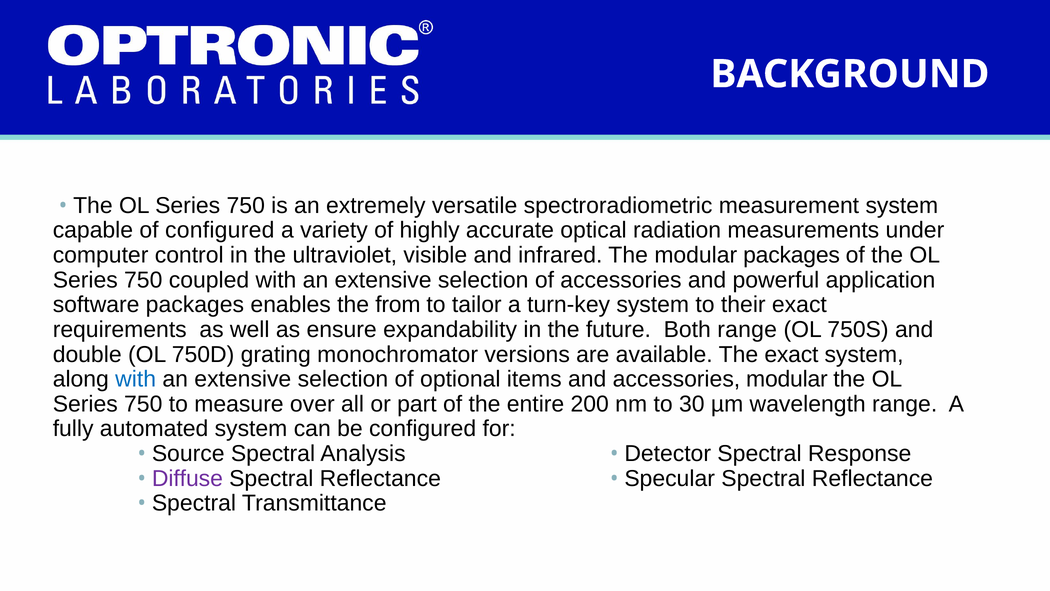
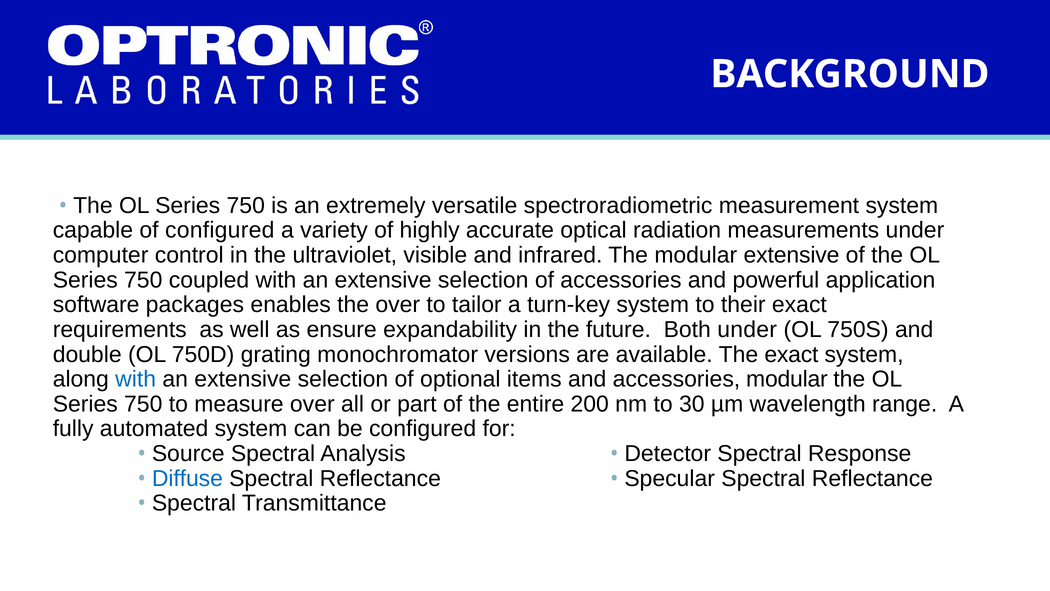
modular packages: packages -> extensive (792, 255)
the from: from -> over (398, 305)
Both range: range -> under (747, 329)
Diffuse colour: purple -> blue (187, 478)
